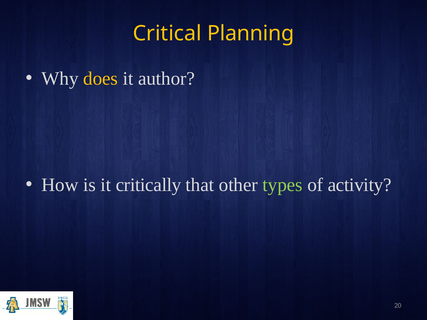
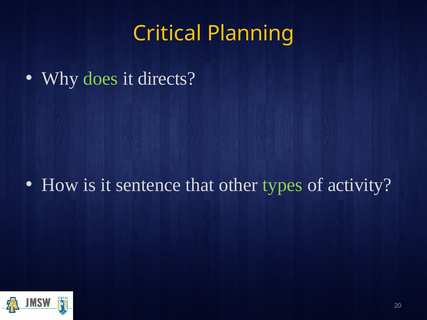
does colour: yellow -> light green (101, 79)
author: author -> directs (167, 79)
critically: critically -> sentence (148, 185)
